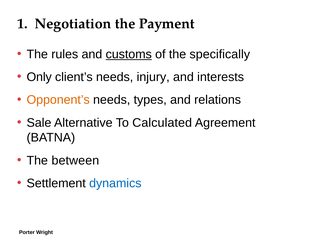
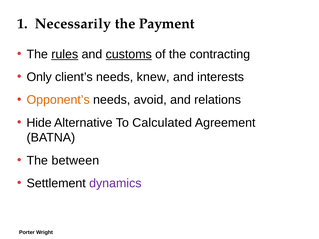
Negotiation: Negotiation -> Necessarily (73, 24)
rules underline: none -> present (65, 54)
specifically: specifically -> contracting (220, 54)
injury: injury -> knew (153, 77)
types: types -> avoid (150, 100)
Sale: Sale -> Hide (39, 123)
dynamics colour: blue -> purple (115, 184)
